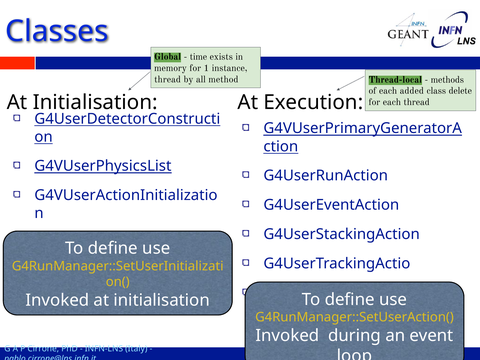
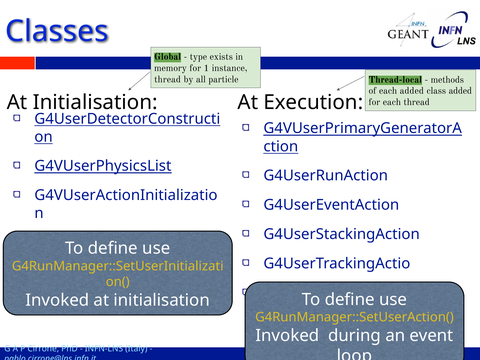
time: time -> type (198, 57)
method: method -> particle (223, 79)
class delete: delete -> added (460, 91)
